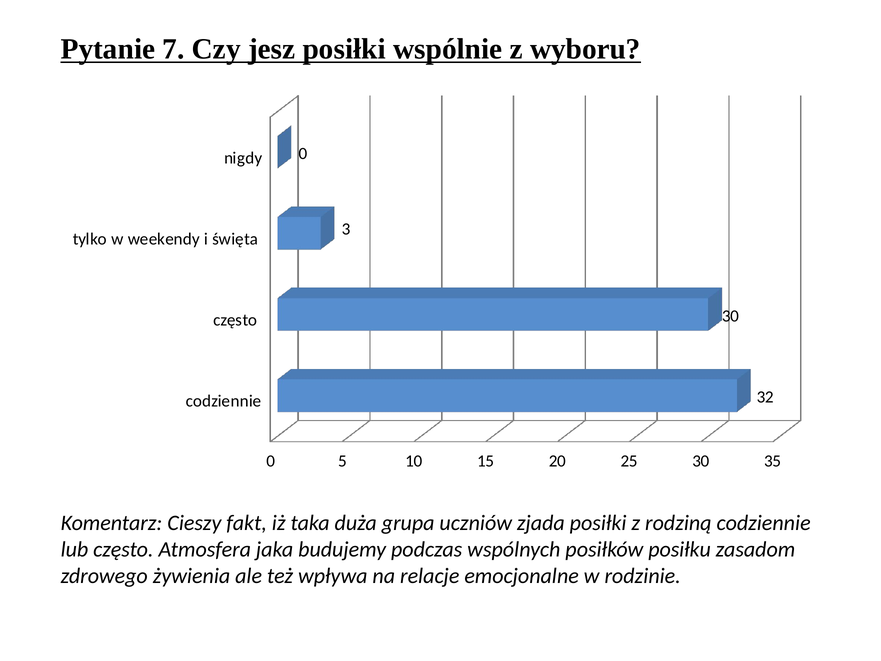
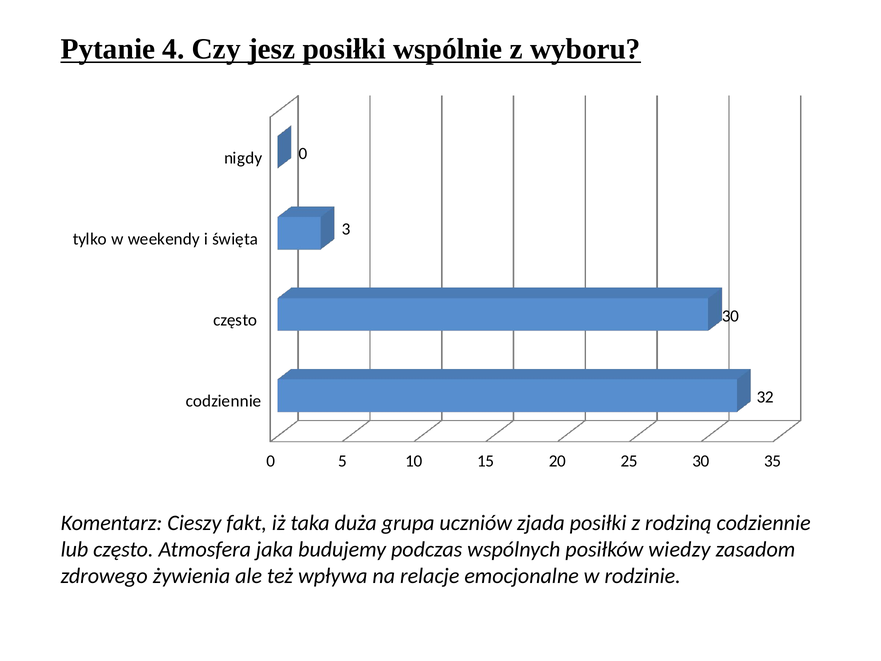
7: 7 -> 4 (174, 49)
posiłku: posiłku -> wiedzy (679, 549)
